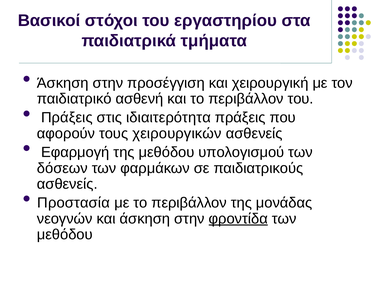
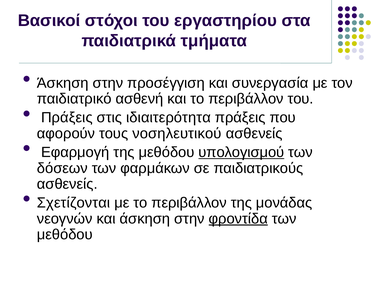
χειρουργική: χειρουργική -> συνεργασία (270, 83)
χειρουργικών: χειρουργικών -> νοσηλευτικού (177, 134)
υπολογισμού underline: none -> present (241, 152)
Προστασία: Προστασία -> Σχετίζονται (74, 203)
